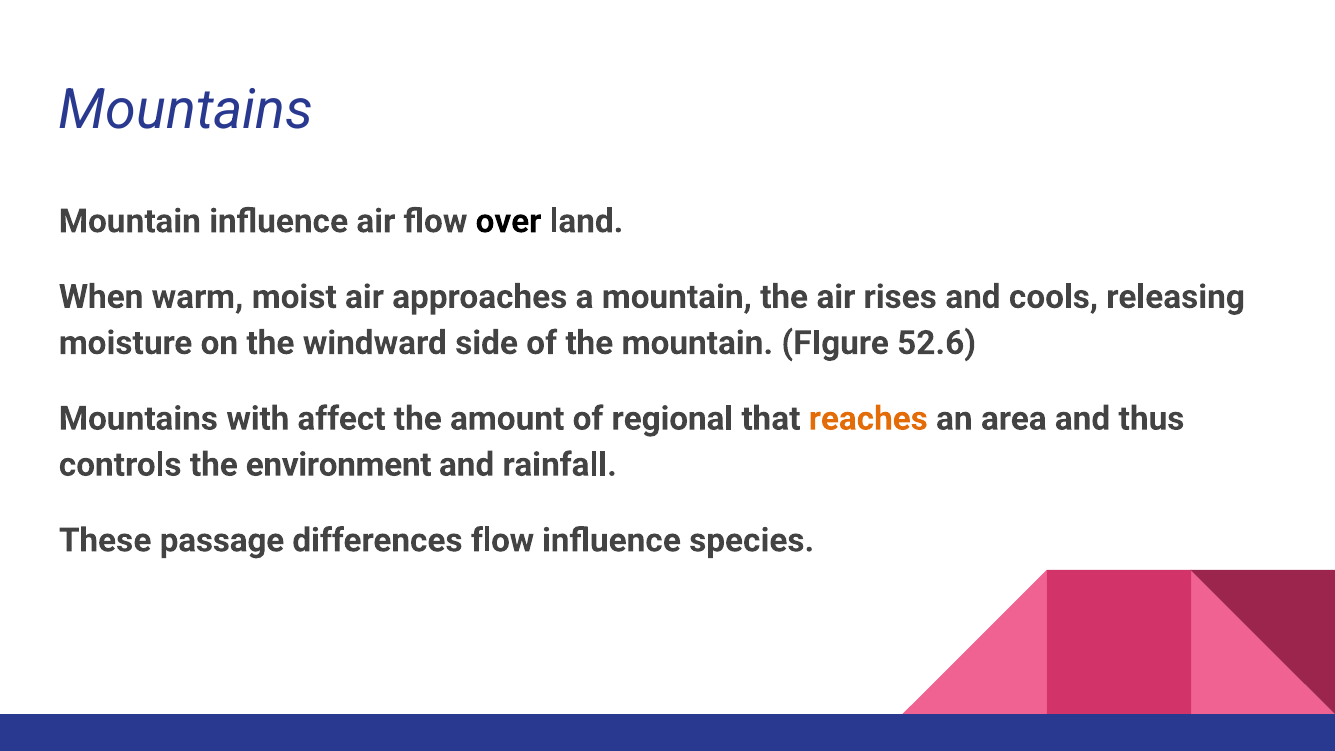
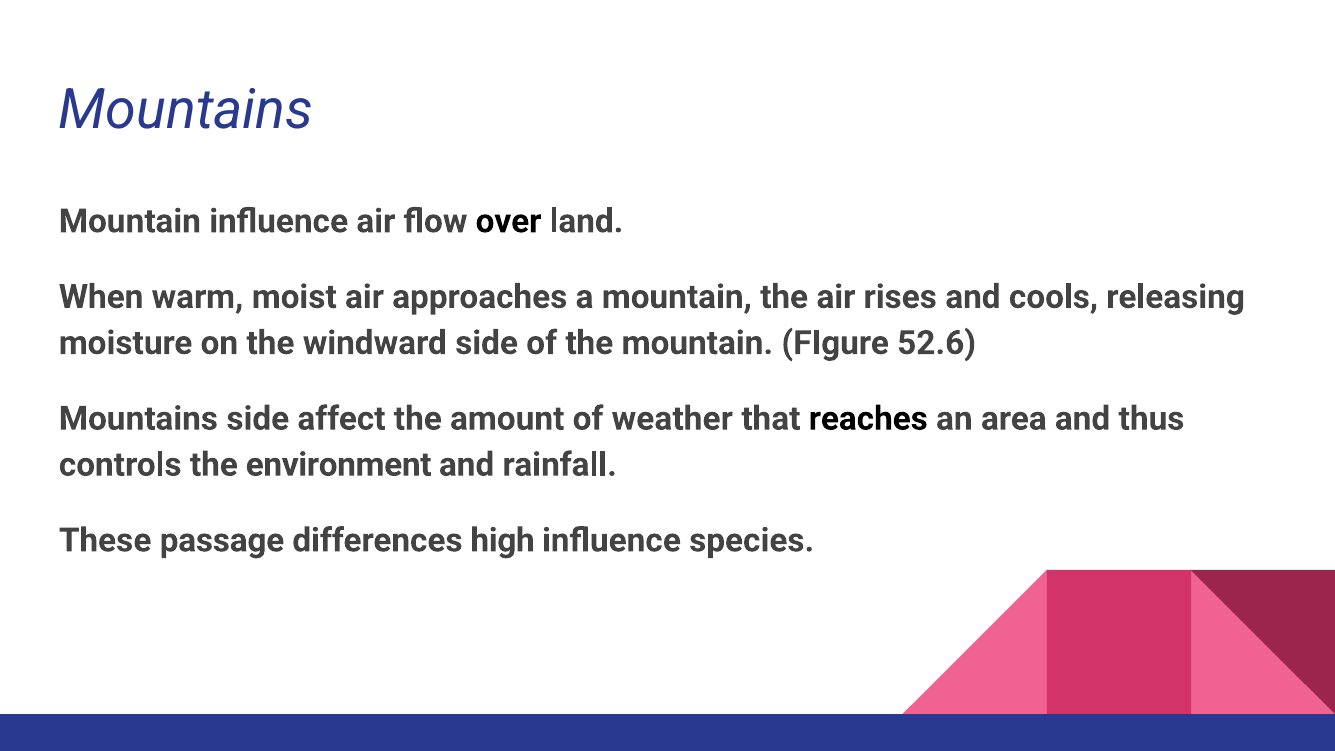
Mountains with: with -> side (258, 419)
regional: regional -> weather (672, 419)
reaches colour: orange -> black (868, 419)
differences flow: flow -> high (503, 540)
